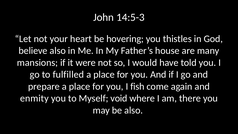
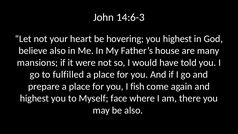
14:5-3: 14:5-3 -> 14:6-3 (131, 17)
you thistles: thistles -> highest (177, 39)
enmity: enmity -> highest (34, 98)
void: void -> face (119, 98)
